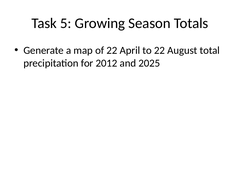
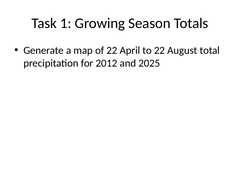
5: 5 -> 1 (66, 23)
